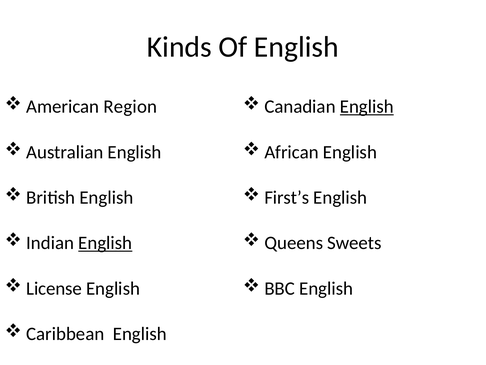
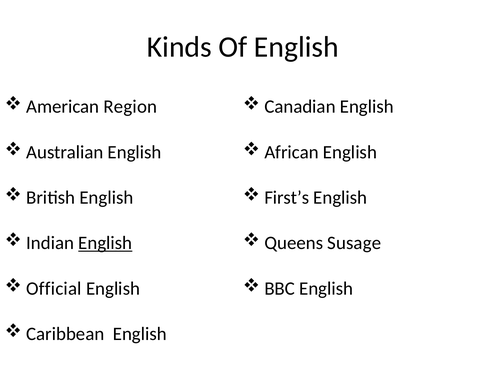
English underline: present -> none (367, 107)
Sweets: Sweets -> Susage (354, 243)
License: License -> Official (54, 288)
